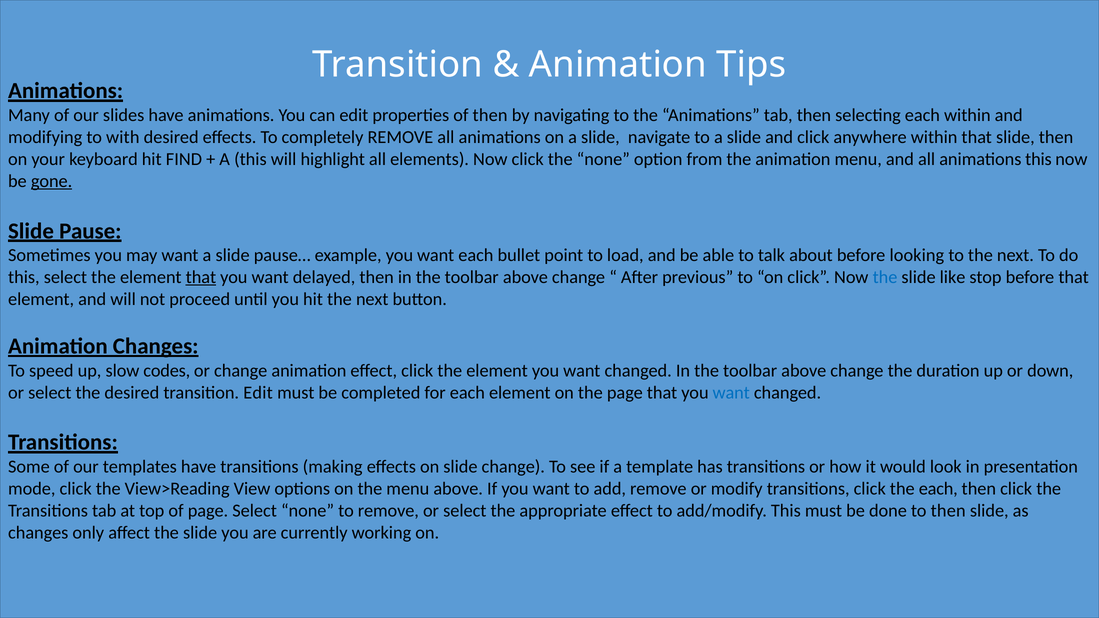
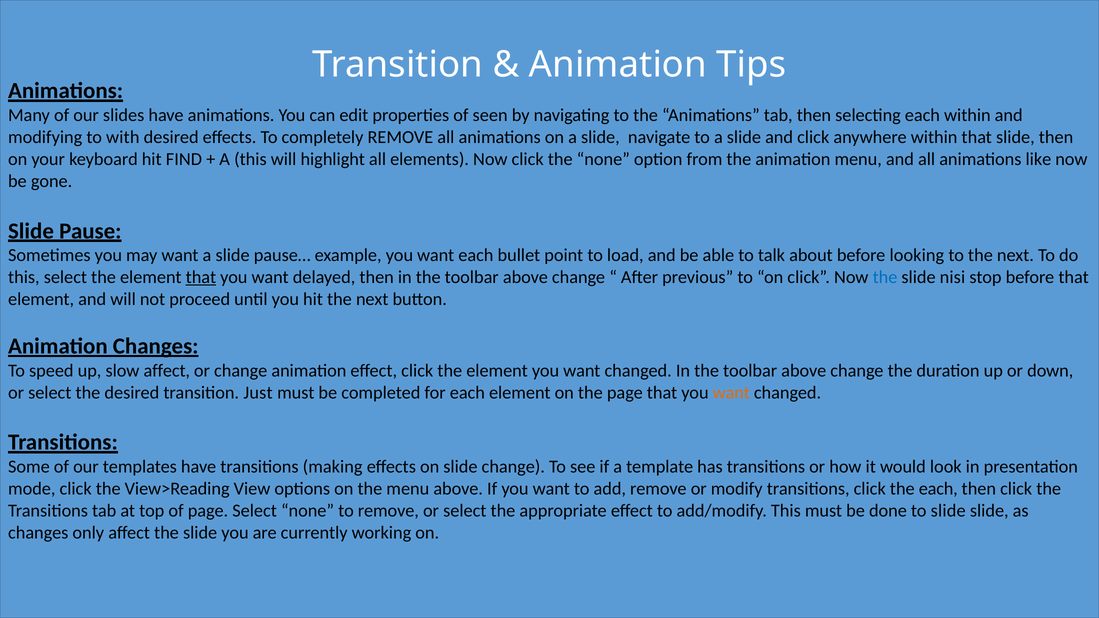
of then: then -> seen (490, 115)
animations this: this -> like (1038, 159)
gone underline: present -> none (52, 181)
like: like -> nisi (952, 277)
slow codes: codes -> affect (167, 371)
transition Edit: Edit -> Just (258, 393)
want colour: blue -> orange (731, 393)
to then: then -> slide (948, 511)
